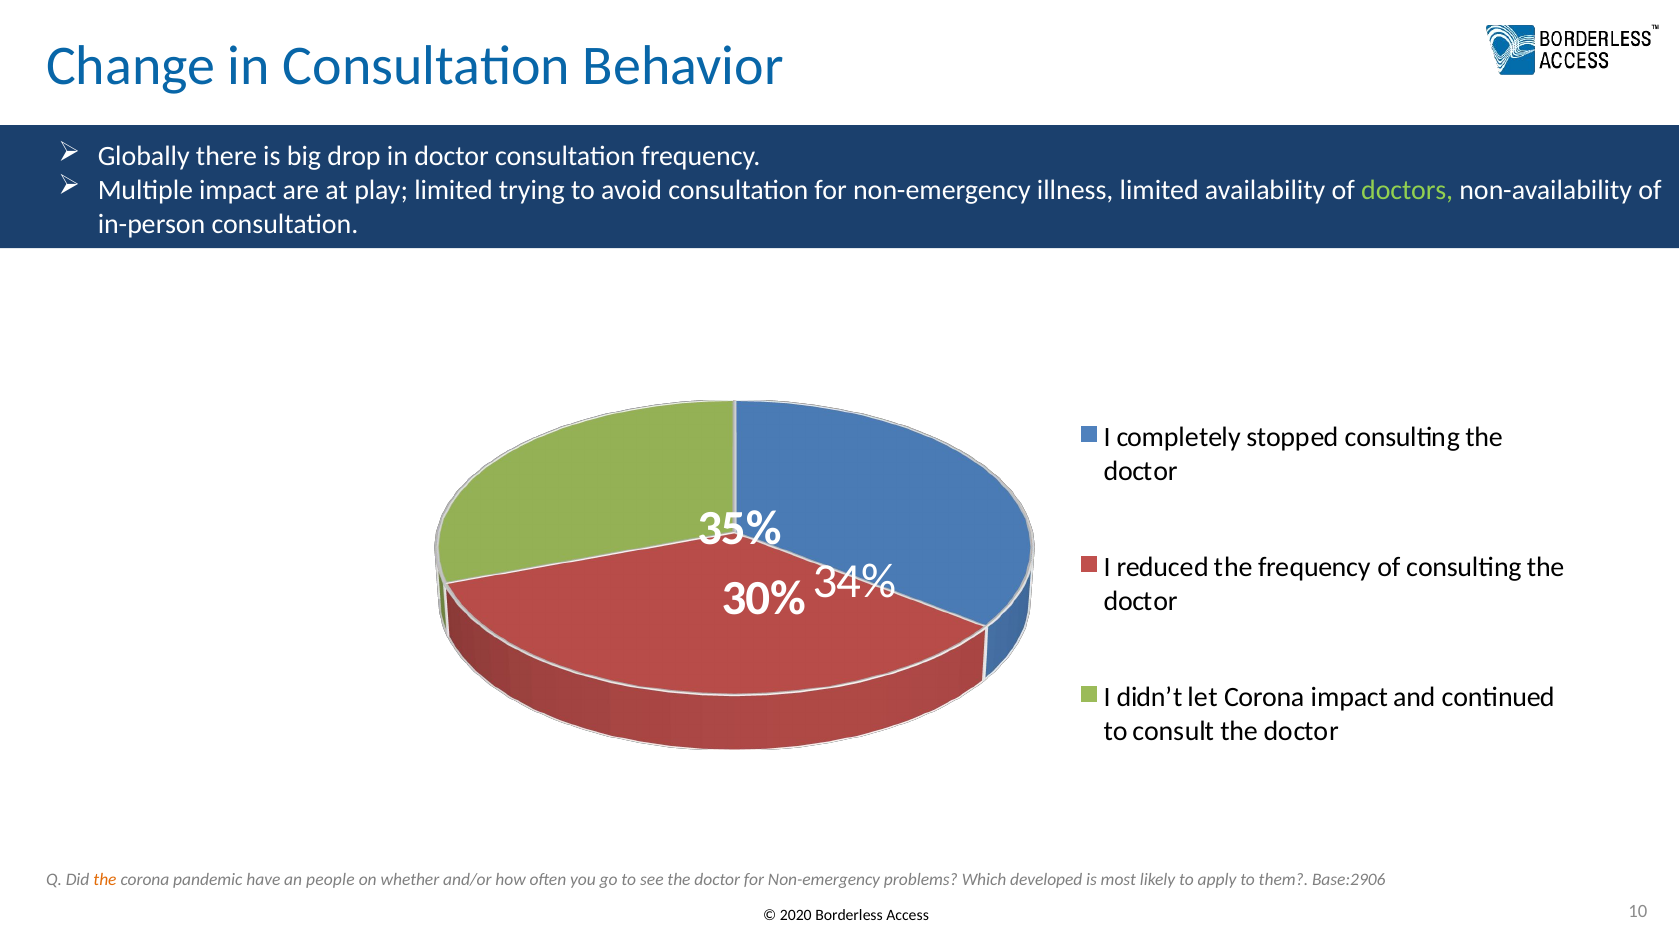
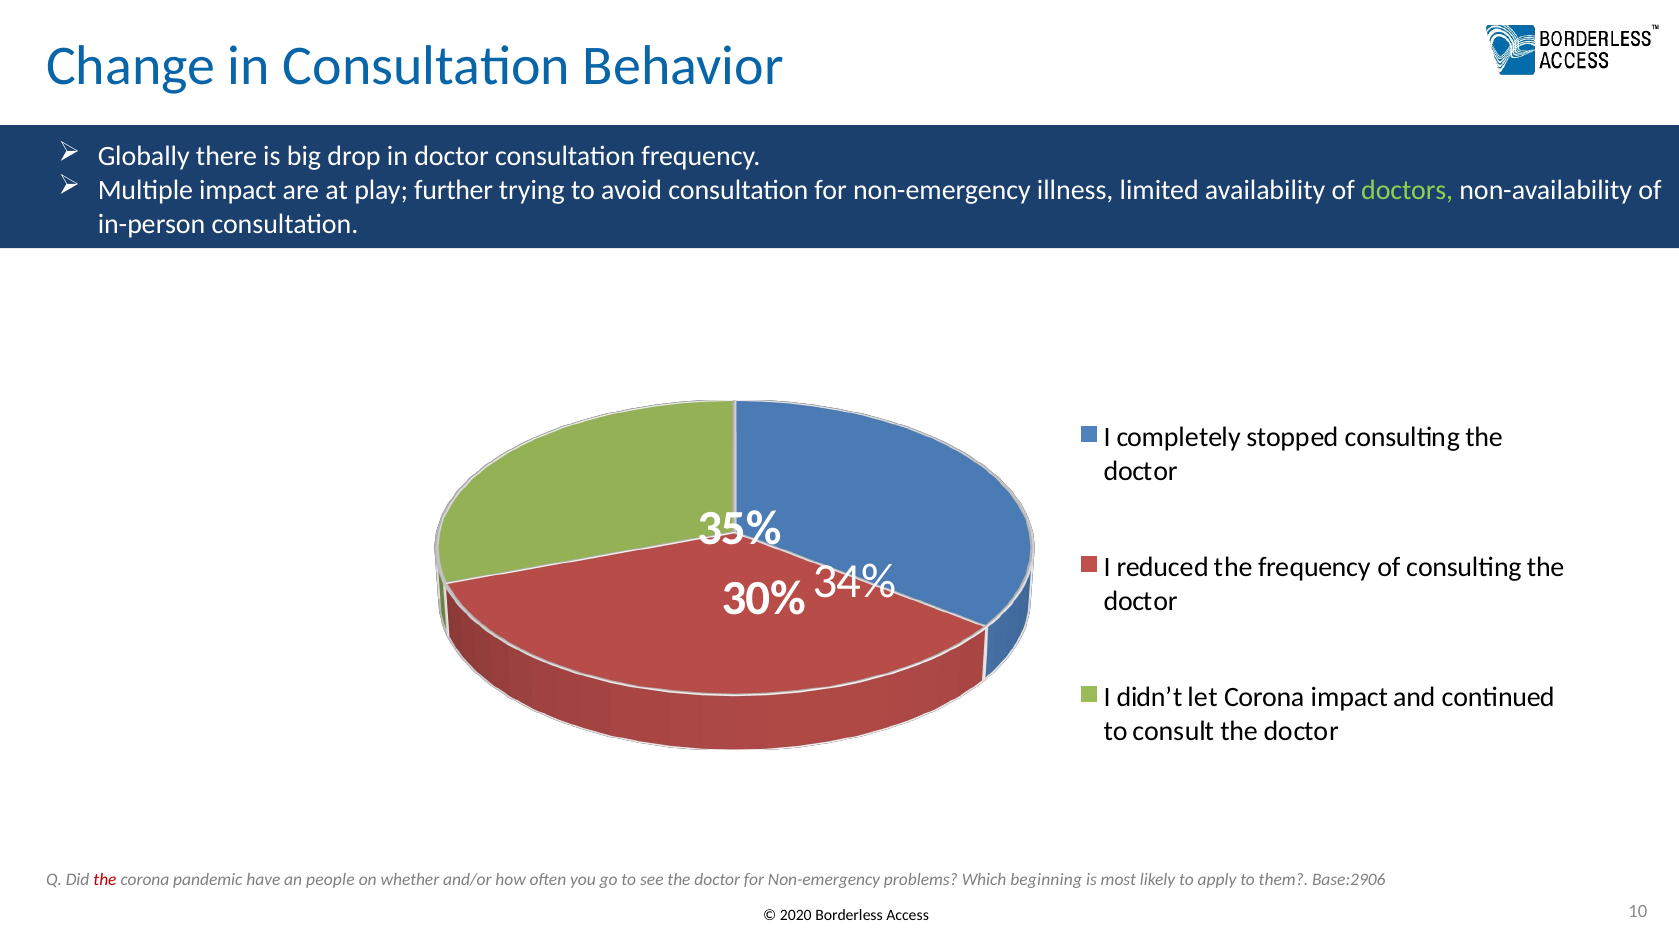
play limited: limited -> further (454, 190)
the colour: orange -> red (105, 879)
developed: developed -> beginning (1046, 879)
